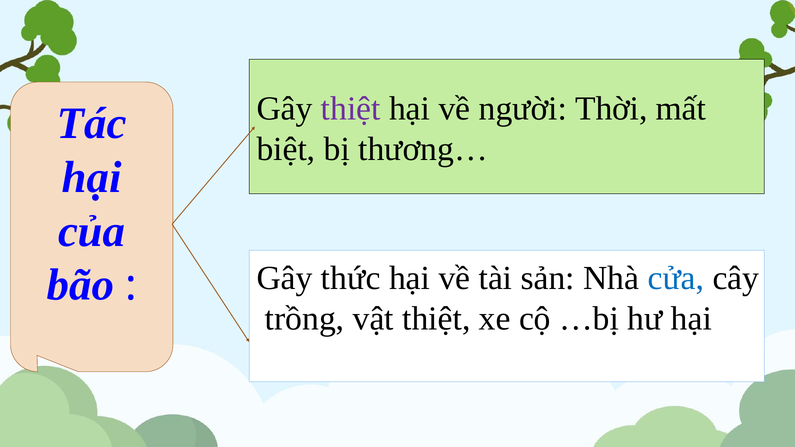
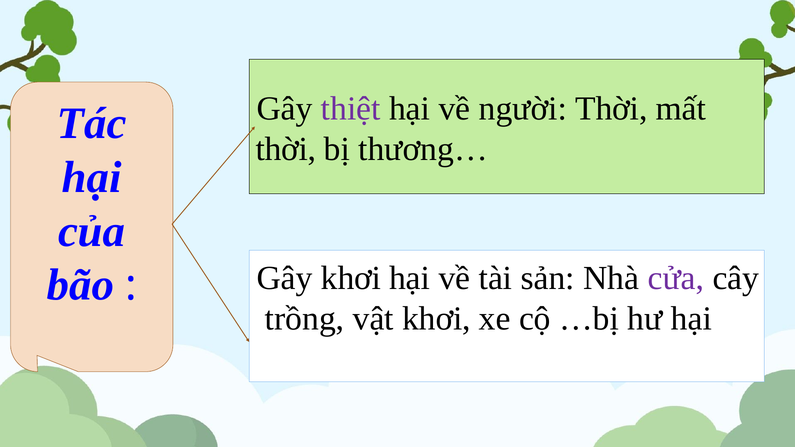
biệt: biệt -> thời (286, 149)
Gây thức: thức -> khơi (351, 278)
cửa colour: blue -> purple (676, 278)
vật thiệt: thiệt -> khơi (436, 318)
